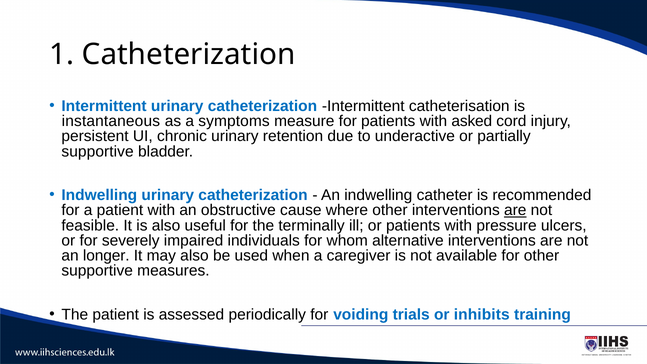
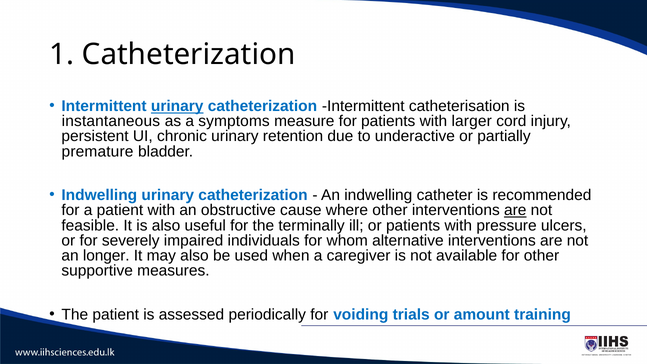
urinary underline: none -> present (177, 106)
asked: asked -> larger (472, 121)
supportive: supportive -> premature (98, 151)
inhibits: inhibits -> amount (482, 314)
